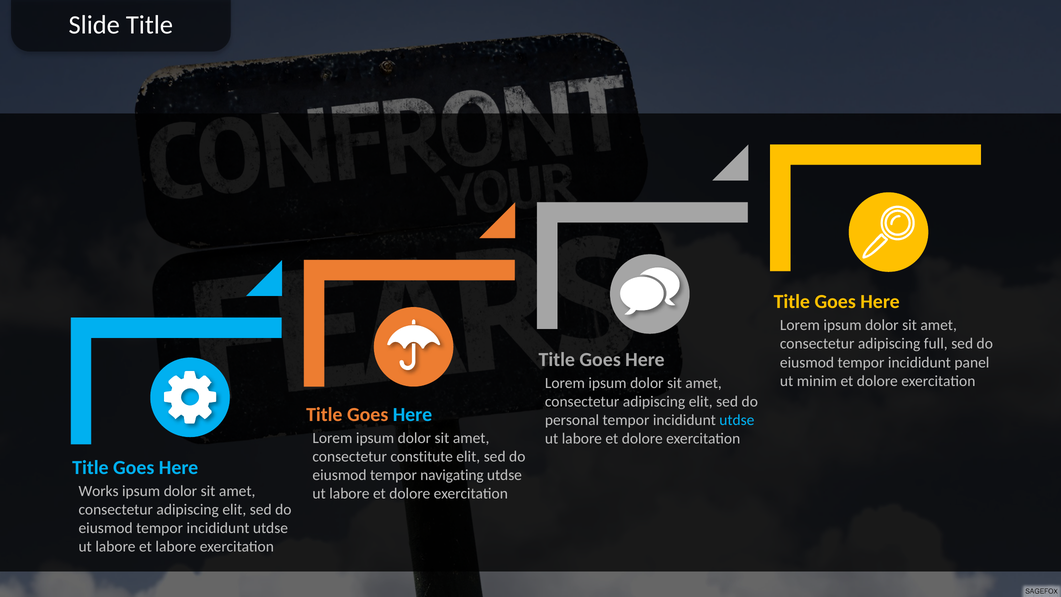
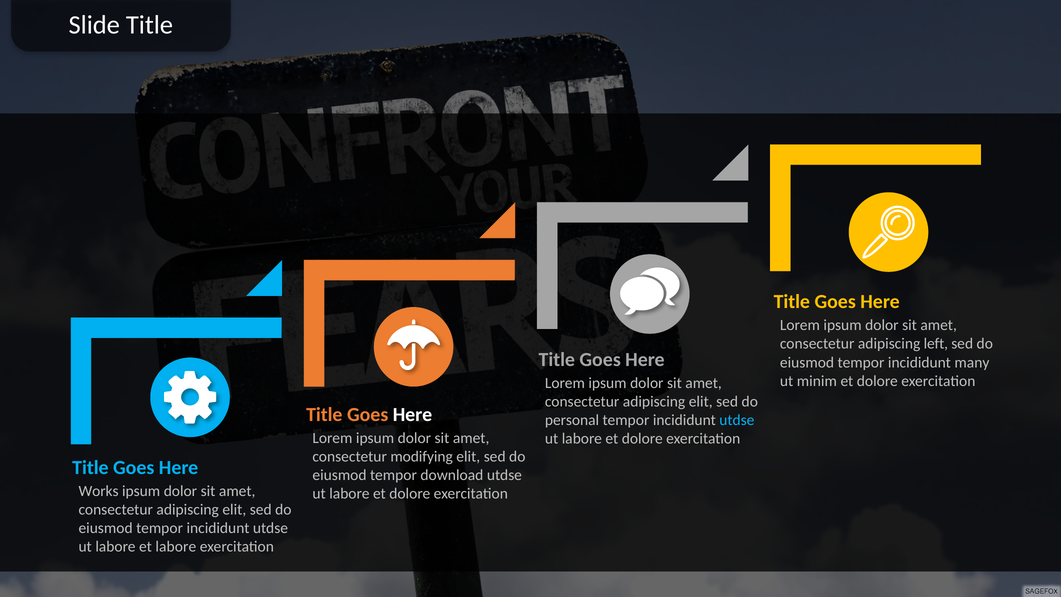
full: full -> left (936, 344)
panel: panel -> many (972, 362)
Here colour: light blue -> white (412, 414)
constitute: constitute -> modifying (422, 456)
navigating: navigating -> download (452, 475)
